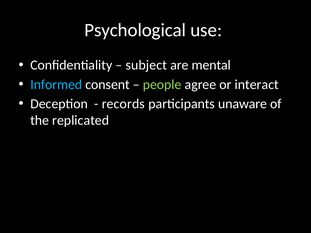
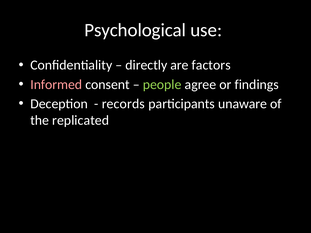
subject: subject -> directly (146, 65)
mental: mental -> factors (211, 65)
Informed colour: light blue -> pink (56, 85)
interact: interact -> findings (257, 85)
